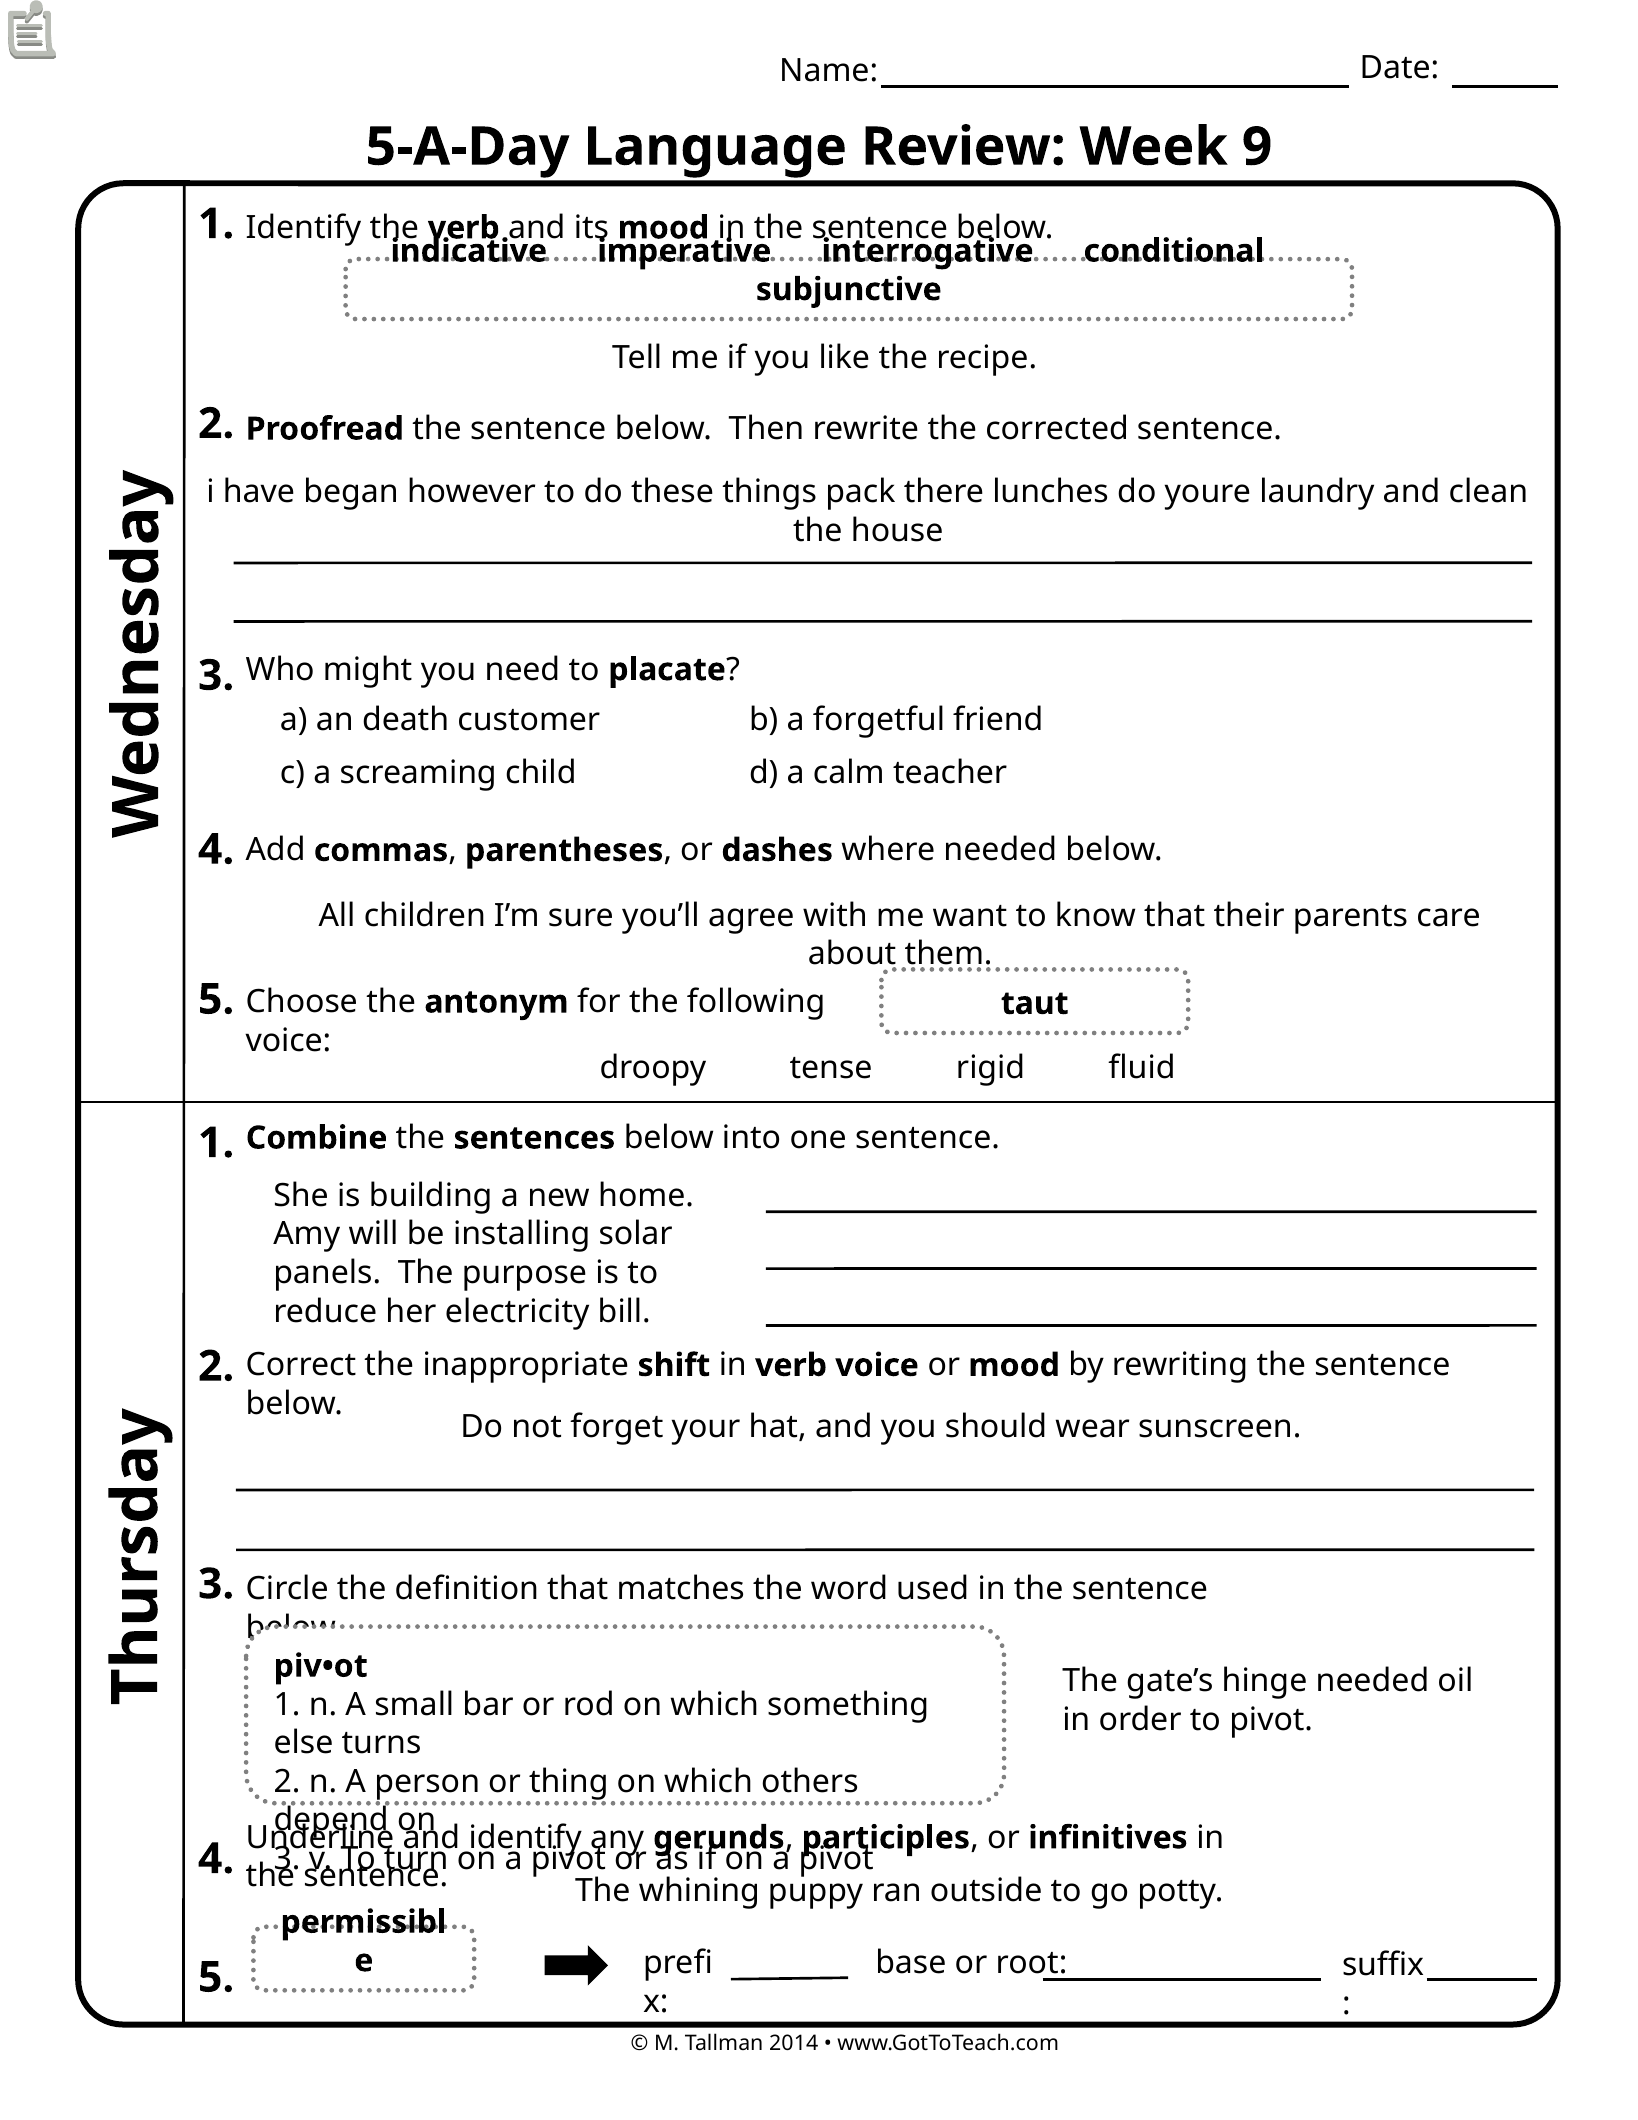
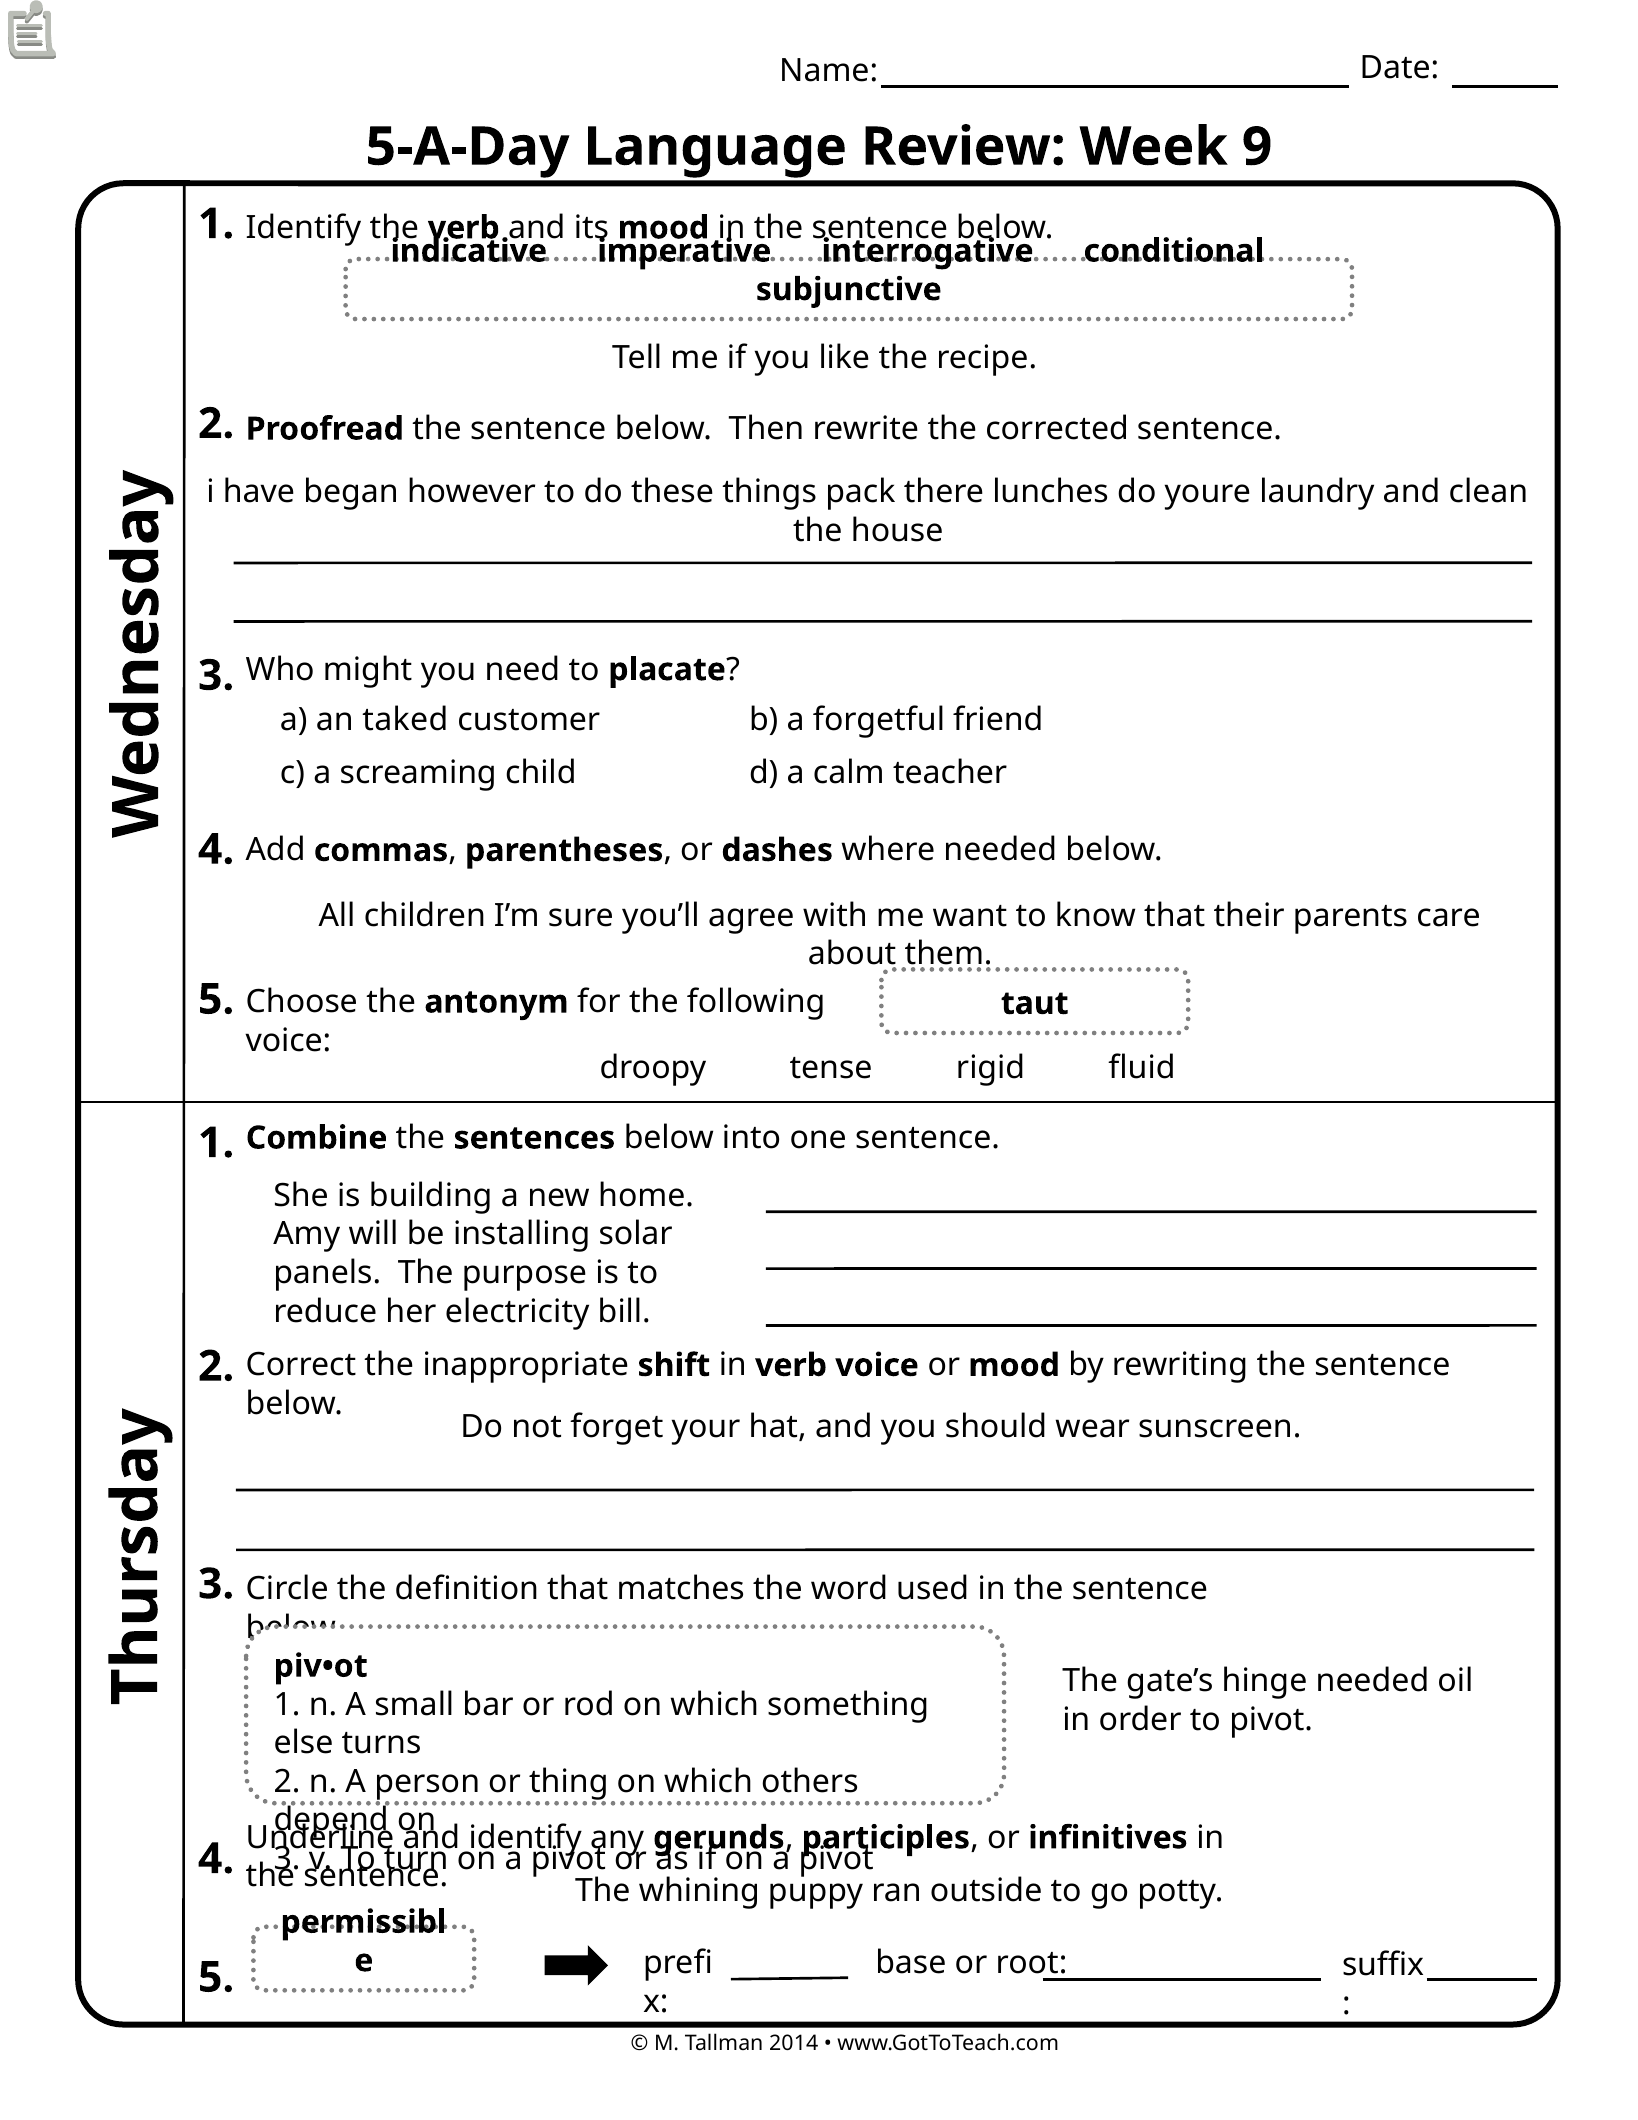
death: death -> taked (405, 720)
